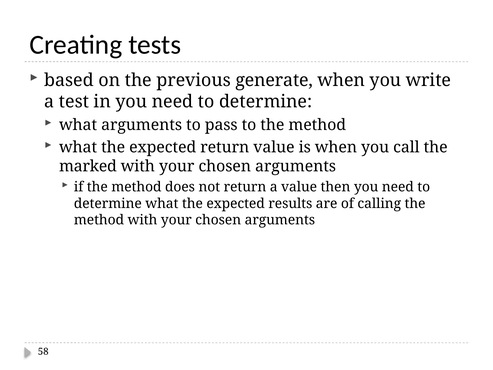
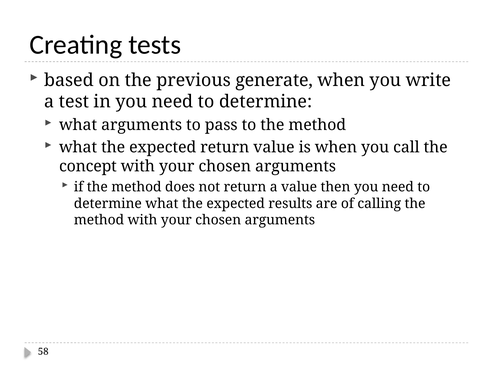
marked: marked -> concept (88, 166)
